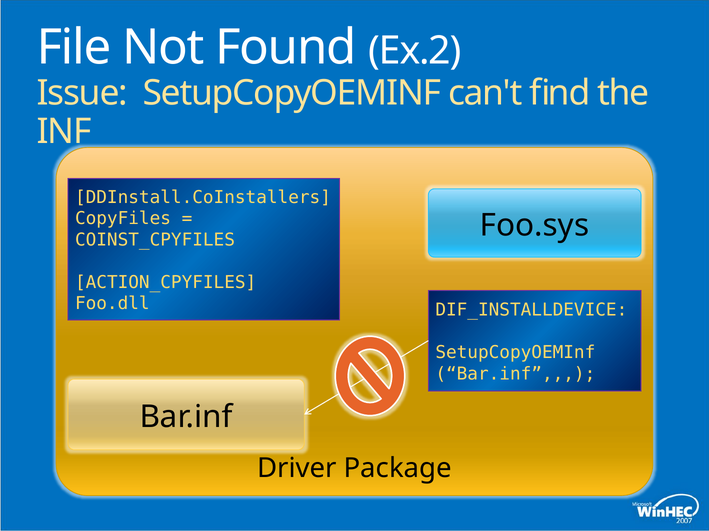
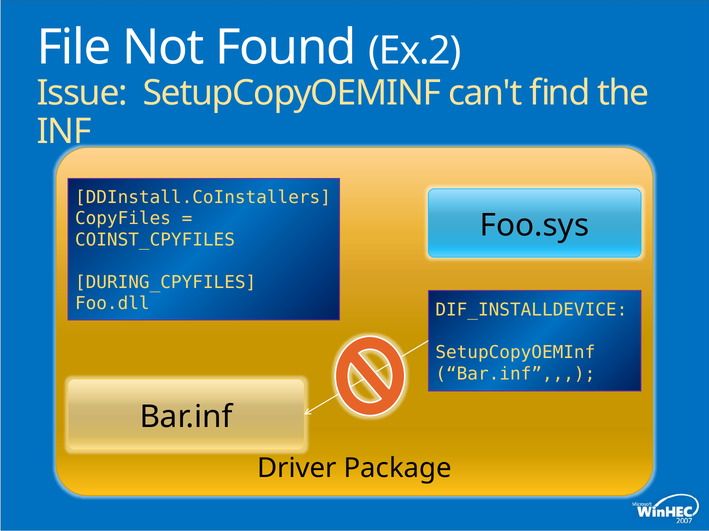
ACTION_CPYFILES: ACTION_CPYFILES -> DURING_CPYFILES (166, 283)
